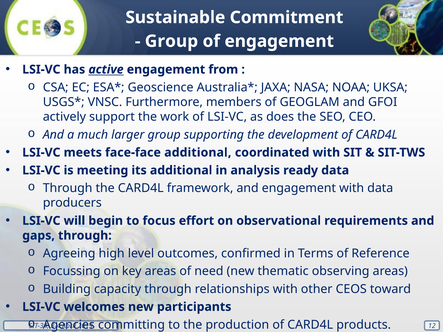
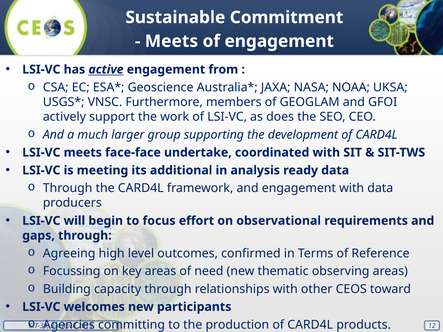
Group: Group -> Meets (171, 41)
face-face additional: additional -> undertake (198, 153)
